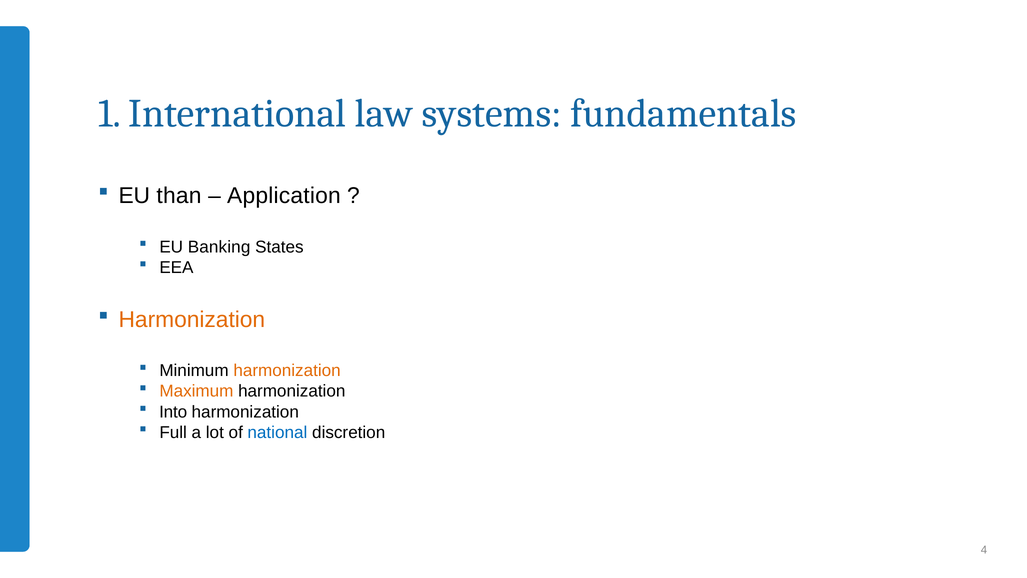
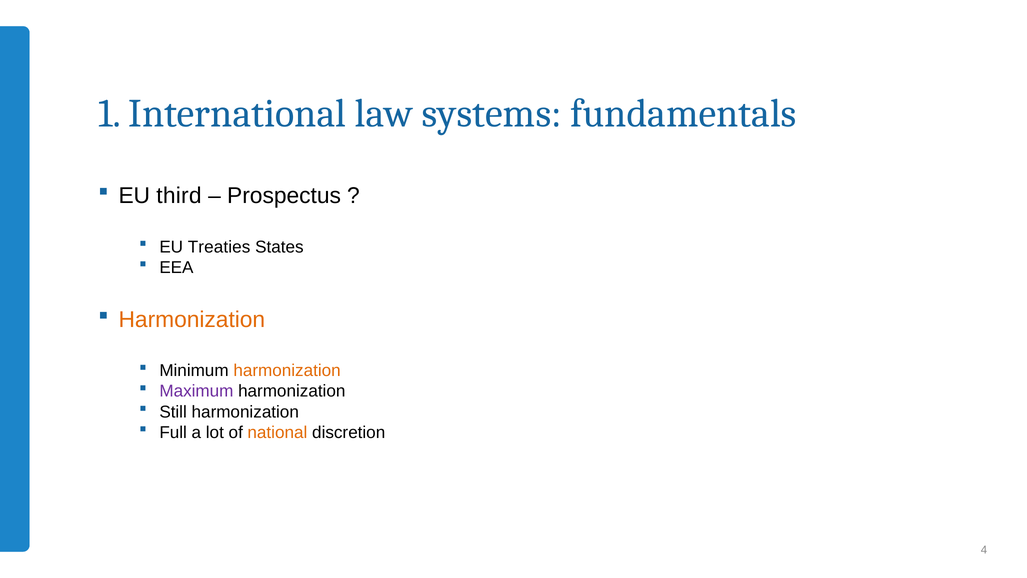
than: than -> third (179, 196)
Application: Application -> Prospectus (284, 196)
Banking: Banking -> Treaties (219, 247)
Maximum colour: orange -> purple (196, 391)
Into: Into -> Still (173, 412)
national colour: blue -> orange (277, 432)
